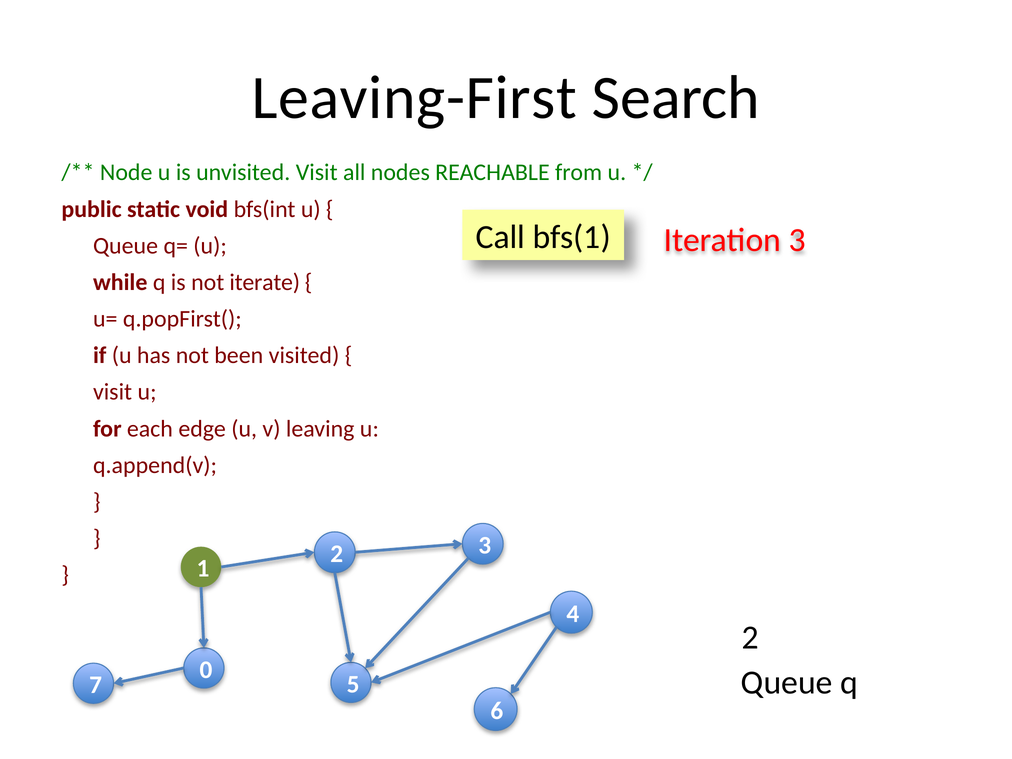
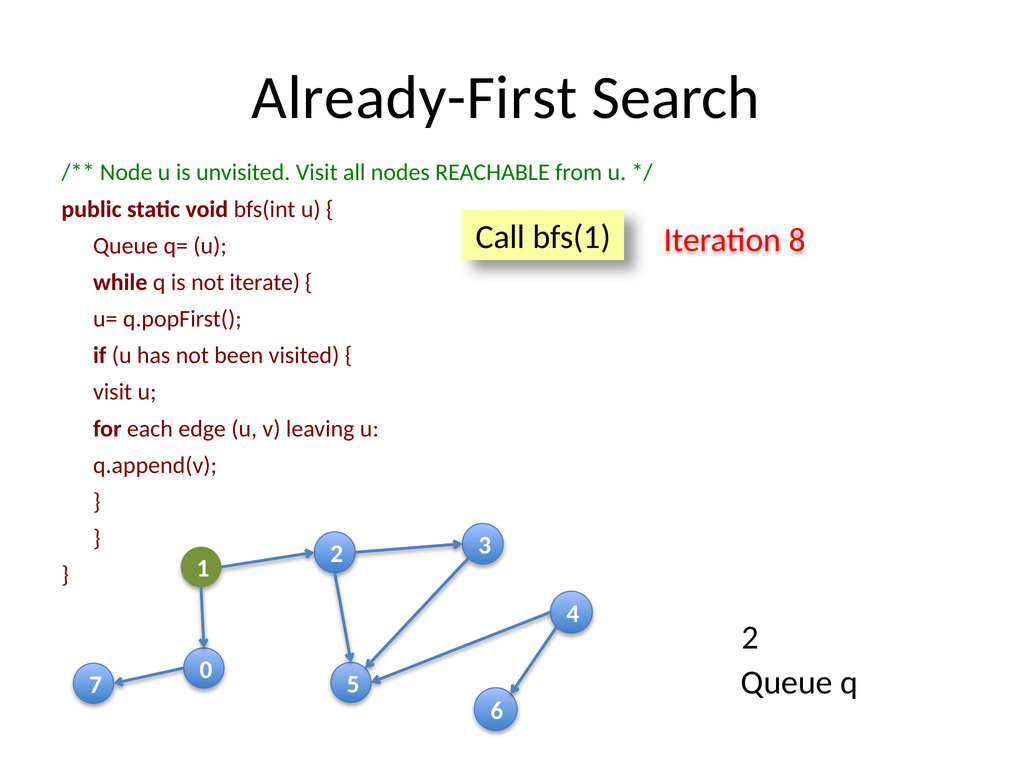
Leaving-First: Leaving-First -> Already-First (414, 98)
Iteration 3: 3 -> 8 (797, 240)
